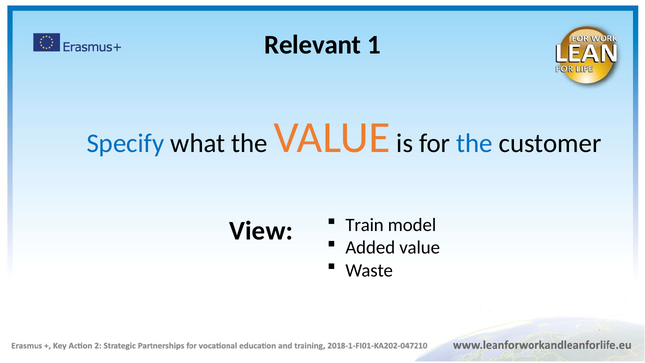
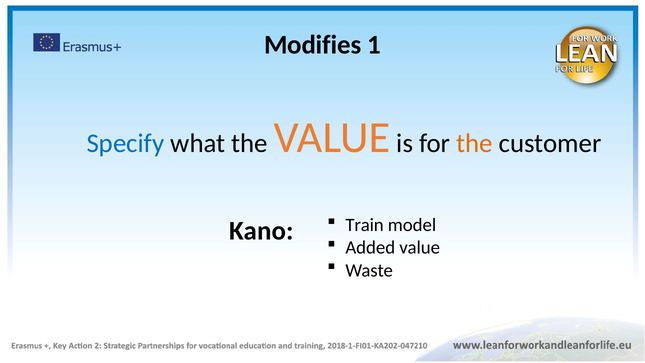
Relevant: Relevant -> Modifies (313, 45)
the colour: blue -> orange (474, 144)
View: View -> Kano (261, 231)
